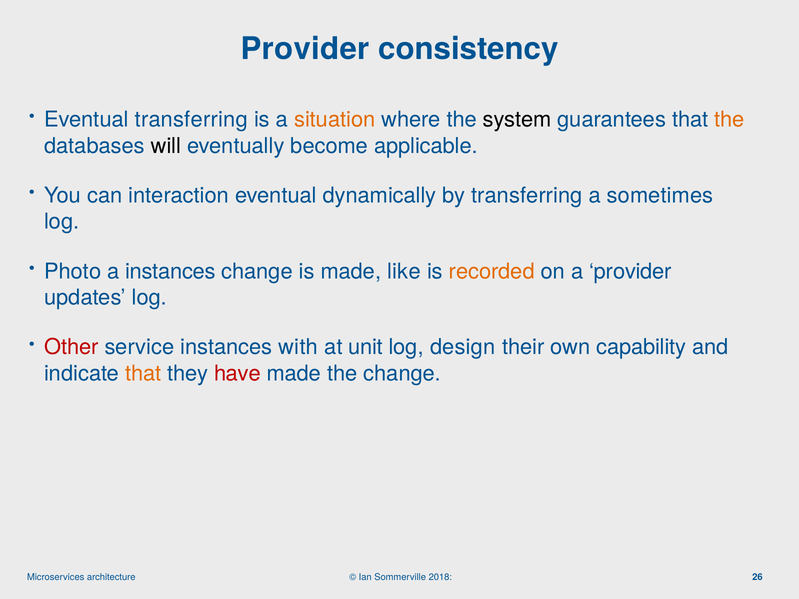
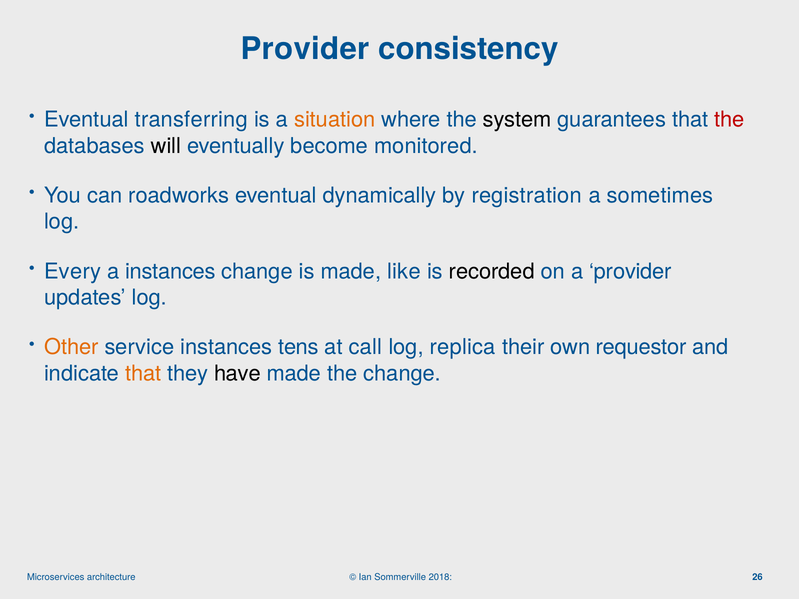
the colour: orange -> red (729, 120)
applicable: applicable -> monitored (426, 146)
interaction: interaction -> roadworks (179, 196)
by transferring: transferring -> registration (527, 196)
Photo: Photo -> Every (73, 271)
recorded colour: orange -> black (492, 271)
Other colour: red -> orange (71, 347)
with: with -> tens (298, 347)
unit: unit -> call (365, 347)
design: design -> replica (463, 347)
capability: capability -> requestor (641, 347)
have colour: red -> black (237, 374)
